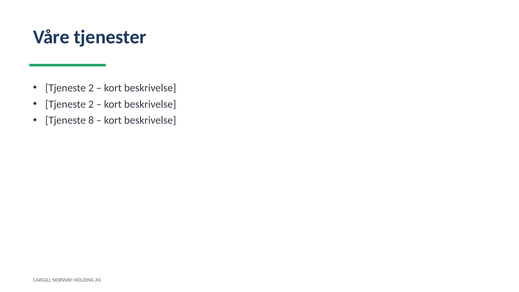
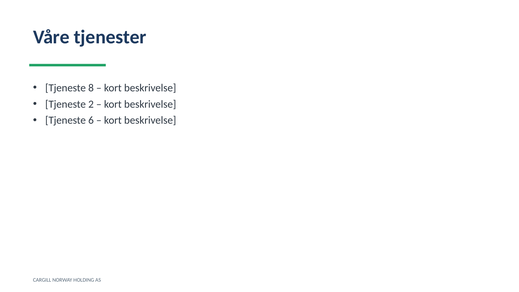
2: 2 -> 8 (91, 88)
8: 8 -> 6 (91, 120)
